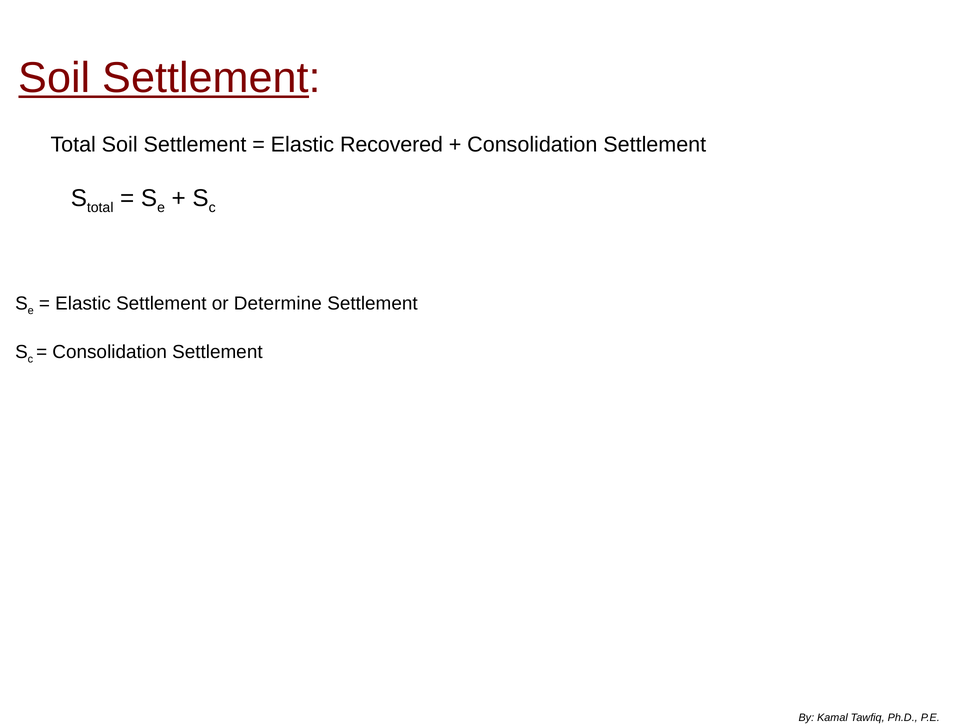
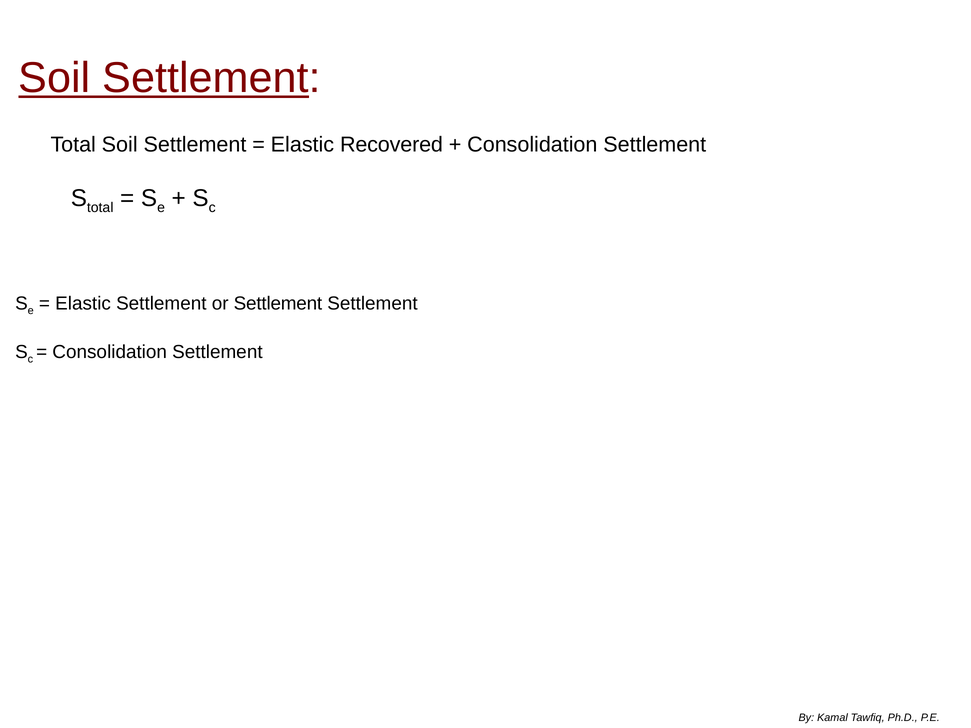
or Determine: Determine -> Settlement (278, 304)
